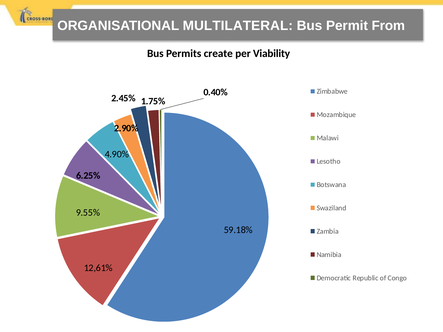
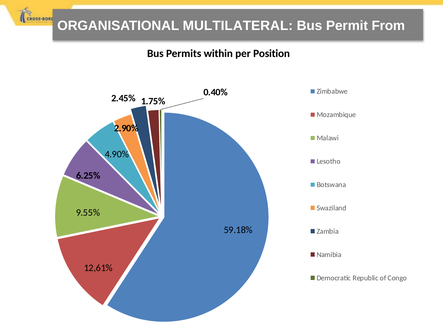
create: create -> within (218, 53)
Viability: Viability -> Position (272, 53)
